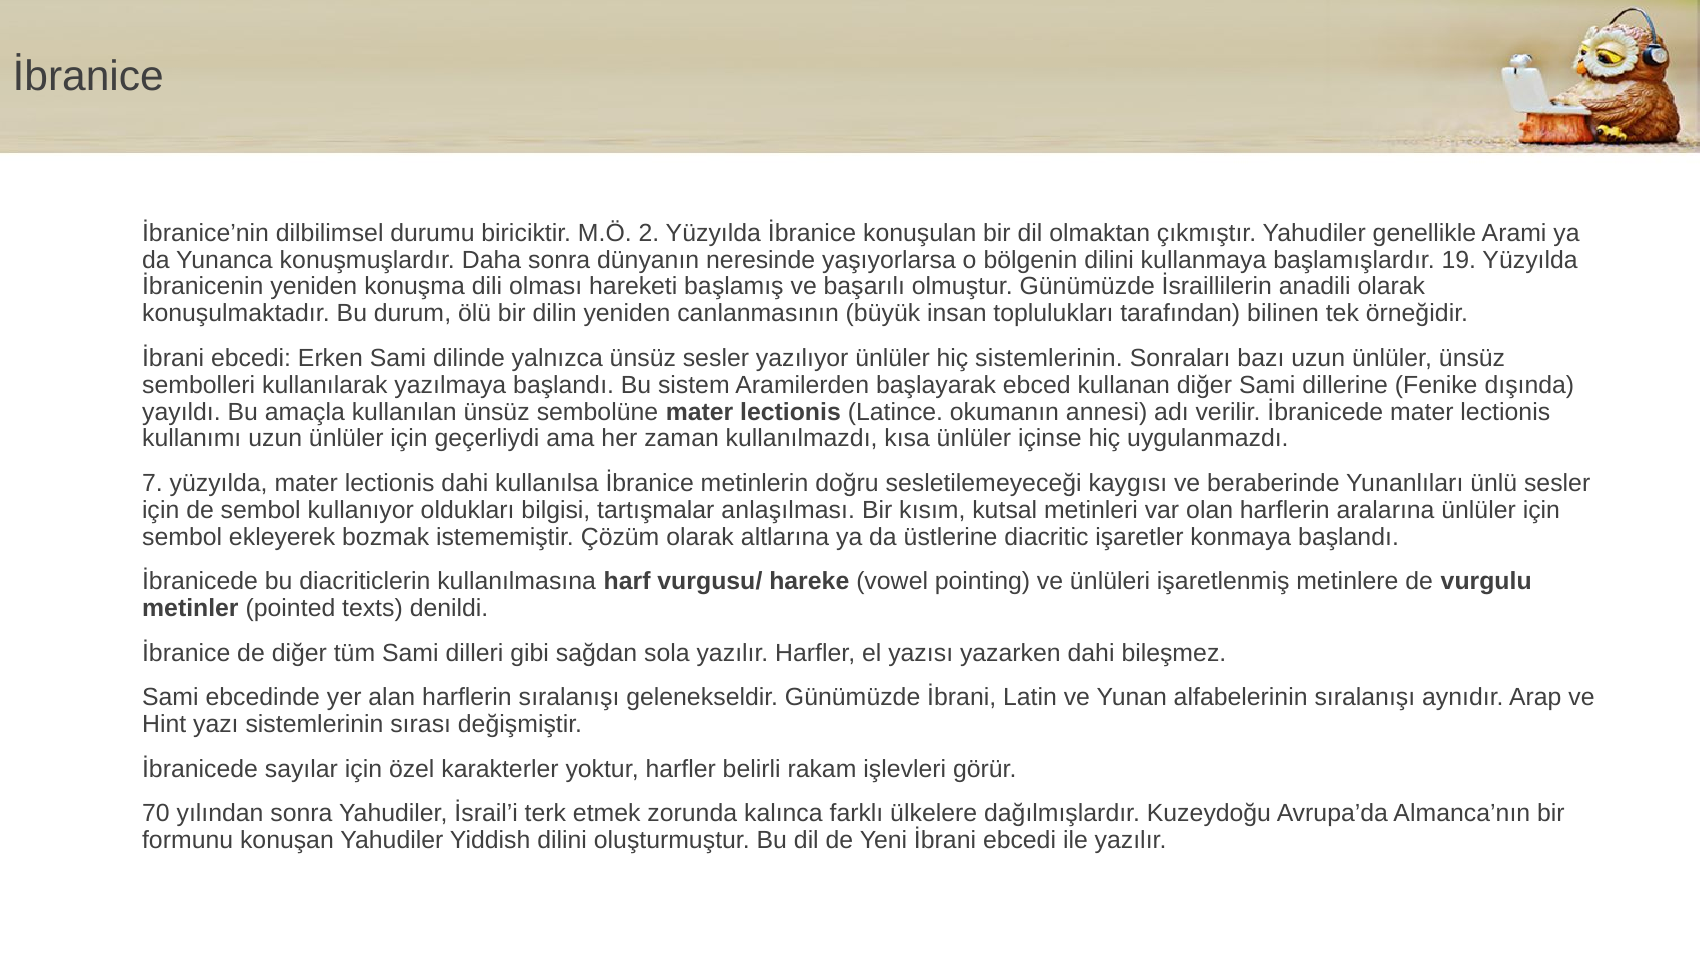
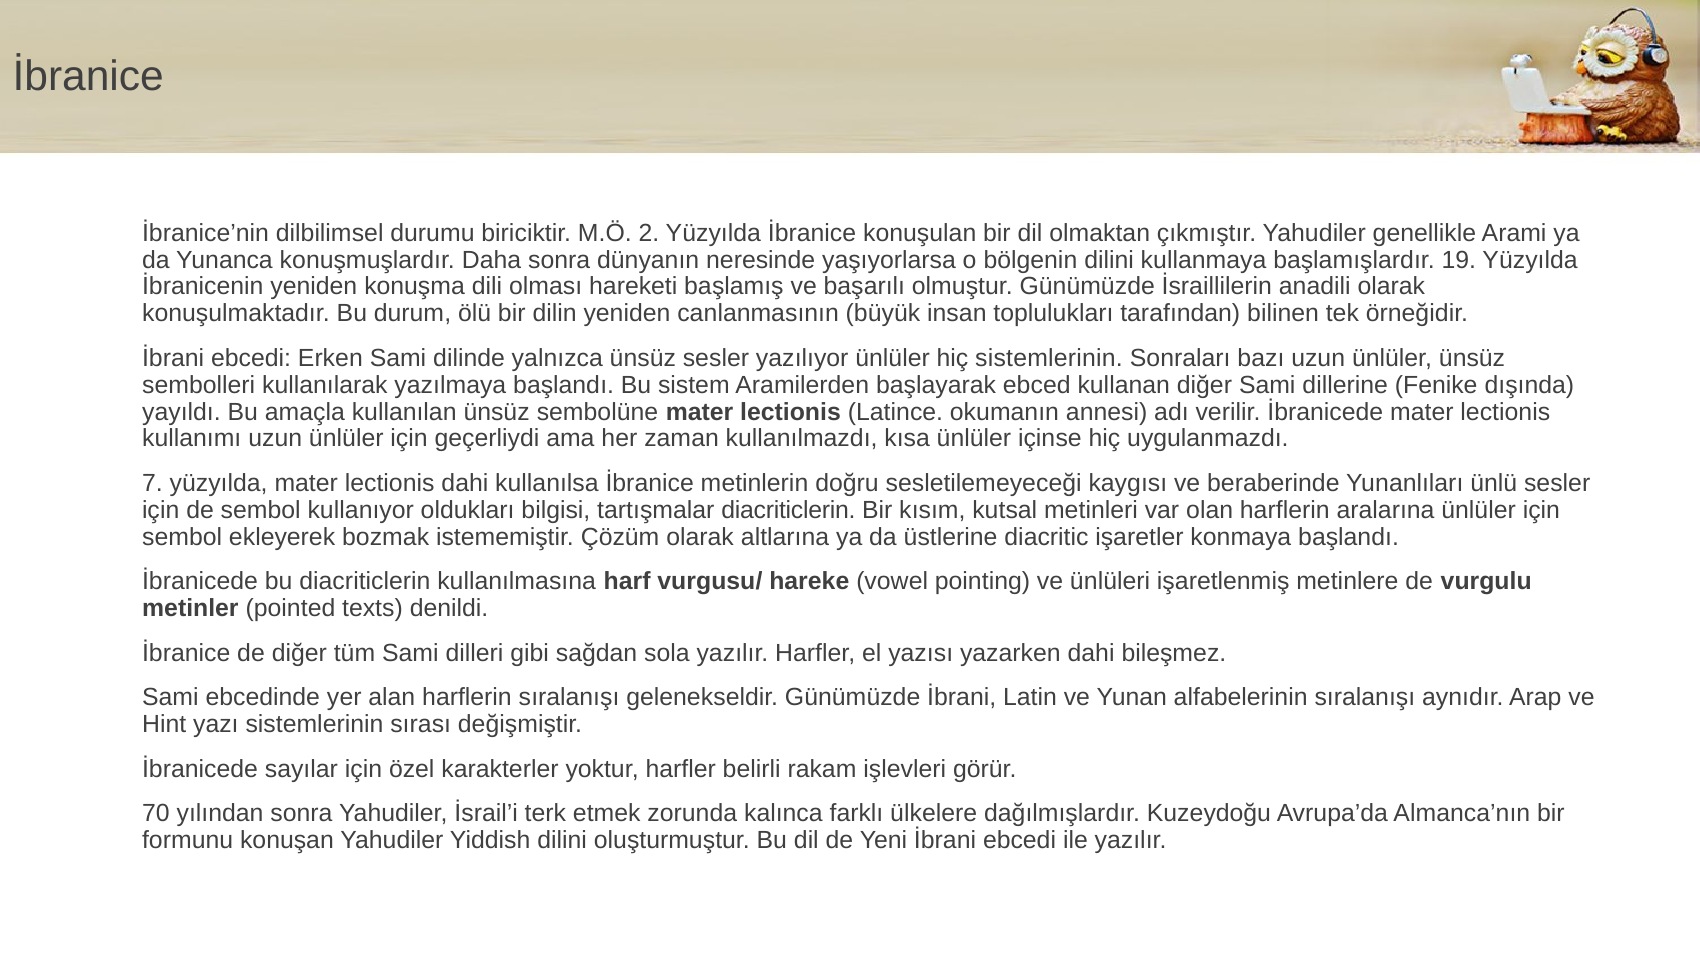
tartışmalar anlaşılması: anlaşılması -> diacriticlerin (788, 510)
